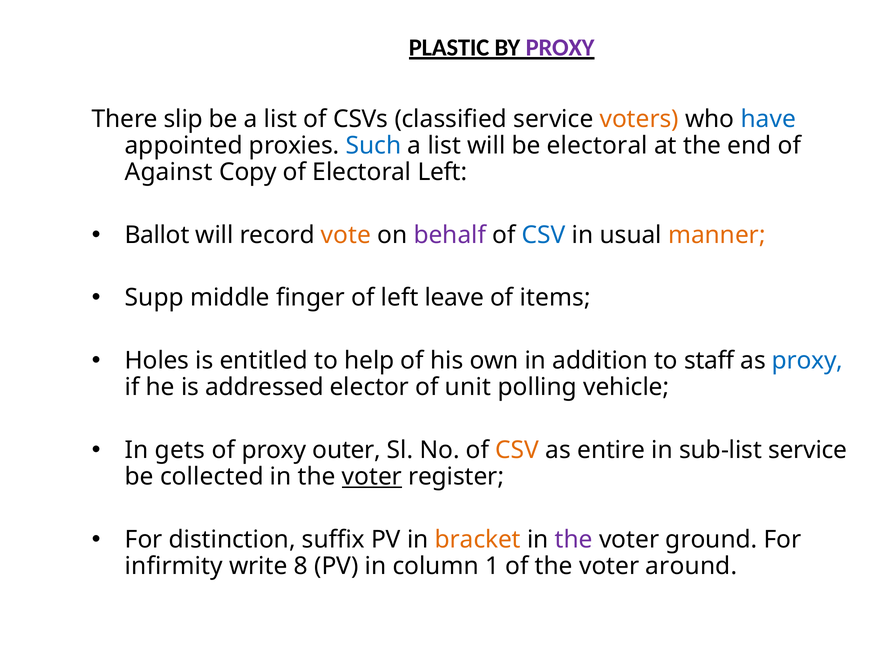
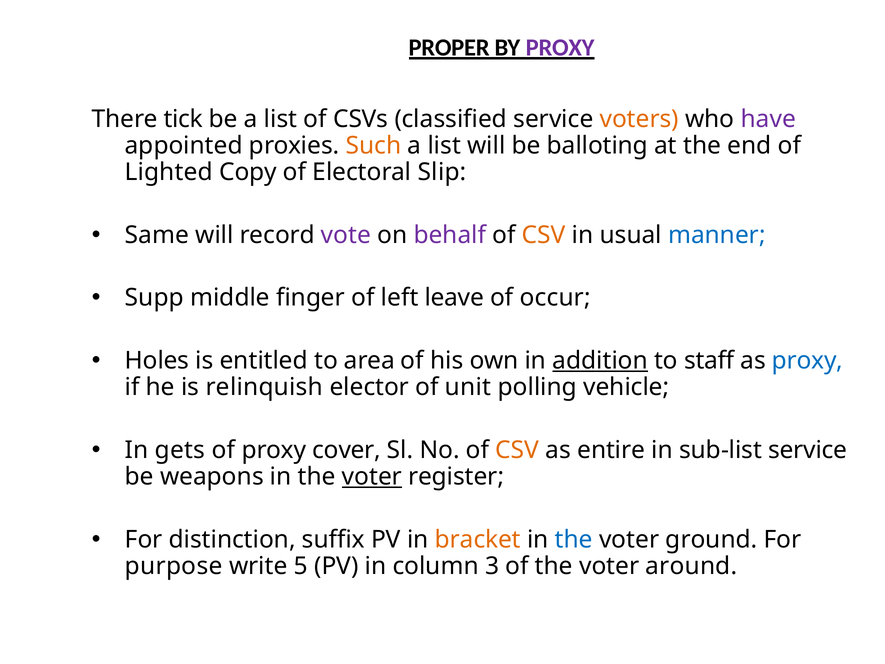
PLASTIC: PLASTIC -> PROPER (449, 47)
slip: slip -> tick (183, 119)
have colour: blue -> purple (768, 119)
Such colour: blue -> orange (374, 145)
be electoral: electoral -> balloting (597, 145)
Against: Against -> Lighted (169, 172)
Electoral Left: Left -> Slip (442, 172)
Ballot: Ballot -> Same (157, 235)
vote colour: orange -> purple (346, 235)
CSV colour: blue -> orange (544, 235)
manner colour: orange -> blue (717, 235)
items: items -> occur (555, 298)
help: help -> area (369, 361)
addition underline: none -> present (600, 361)
addressed: addressed -> relinquish (264, 387)
outer: outer -> cover (347, 450)
collected: collected -> weapons (212, 477)
the colour: purple -> blue (574, 539)
infirmity: infirmity -> purpose (174, 566)
8: 8 -> 5 (301, 566)
1: 1 -> 3 (492, 566)
